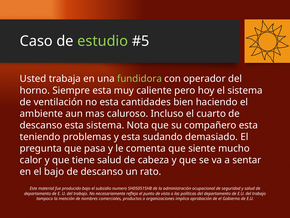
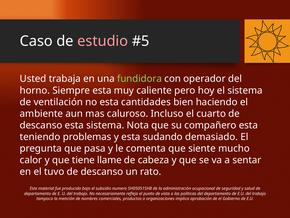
estudio colour: light green -> pink (103, 41)
tiene salud: salud -> llame (109, 160)
el bajo: bajo -> tuvo (54, 171)
